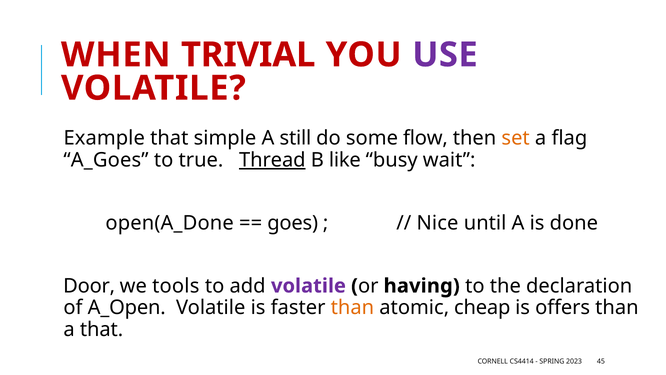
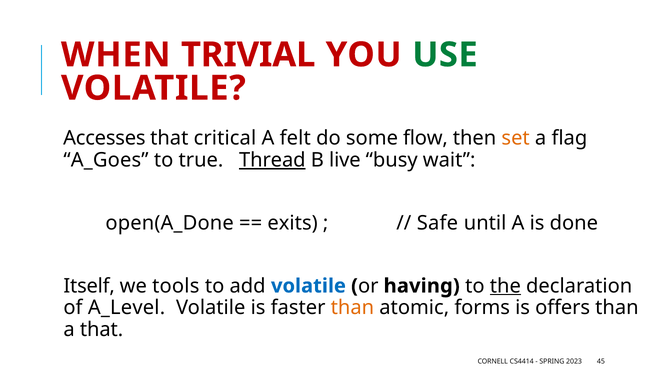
USE colour: purple -> green (445, 55)
Example: Example -> Accesses (104, 138)
simple: simple -> critical (225, 138)
still: still -> felt (295, 138)
like: like -> live (345, 160)
goes: goes -> exits (293, 223)
Nice: Nice -> Safe (437, 223)
Door: Door -> Itself (89, 286)
volatile colour: purple -> blue (308, 286)
the underline: none -> present (505, 286)
A_Open: A_Open -> A_Level (127, 307)
cheap: cheap -> forms (482, 307)
